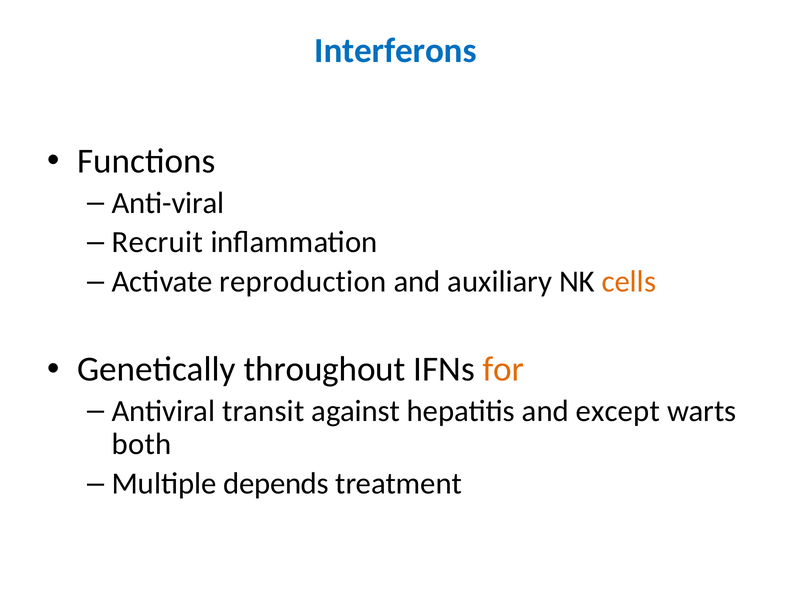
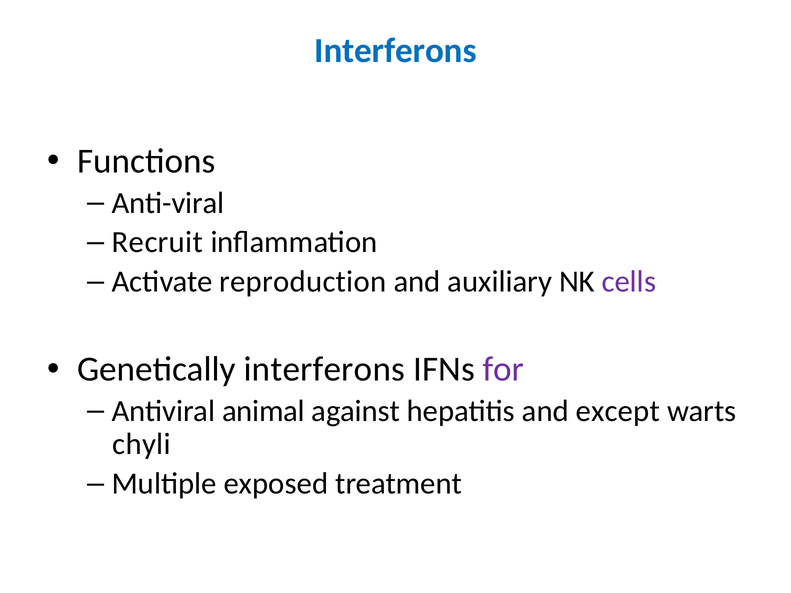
cells colour: orange -> purple (629, 282)
Genetically throughout: throughout -> interferons (324, 369)
for colour: orange -> purple (503, 369)
transit: transit -> animal (263, 411)
both: both -> chyli (141, 444)
depends: depends -> exposed (276, 484)
